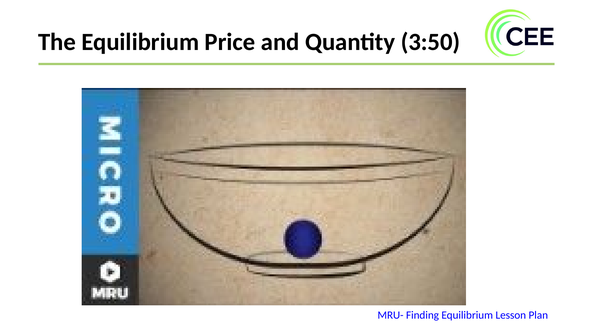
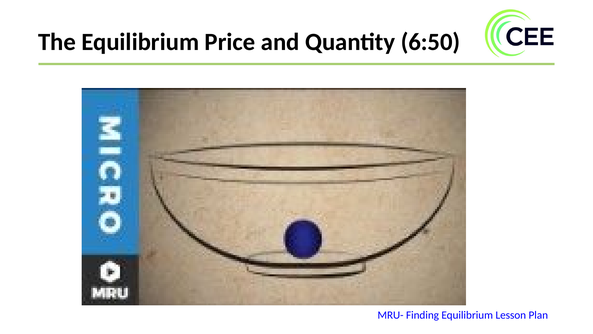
3:50: 3:50 -> 6:50 (430, 42)
